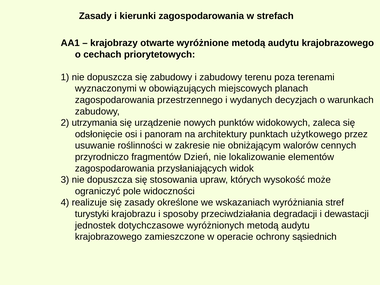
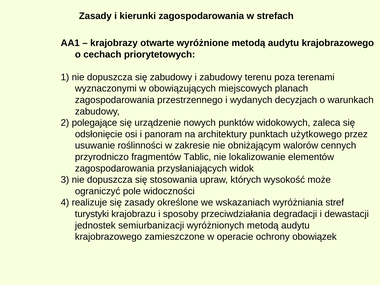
utrzymania: utrzymania -> polegające (94, 123)
Dzień: Dzień -> Tablic (197, 157)
dotychczasowe: dotychczasowe -> semiurbanizacji (151, 225)
sąsiednich: sąsiednich -> obowiązek (315, 237)
